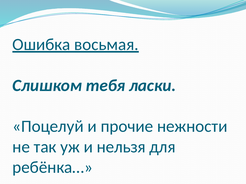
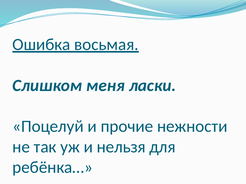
тебя: тебя -> меня (105, 86)
